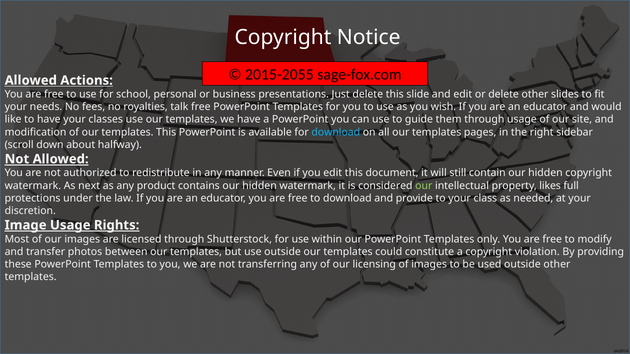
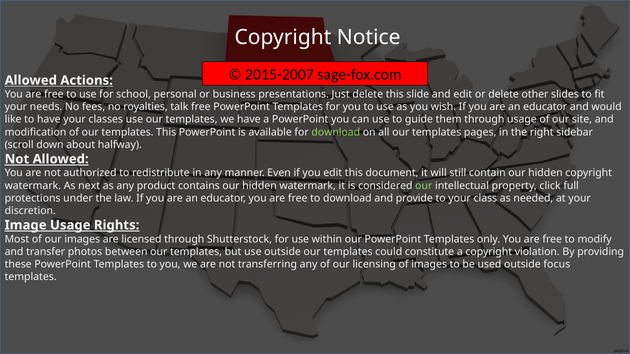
2015-2055: 2015-2055 -> 2015-2007 (279, 75)
download colour: light blue -> light green (336, 132)
likes: likes -> click (550, 186)
outside other: other -> focus (557, 265)
